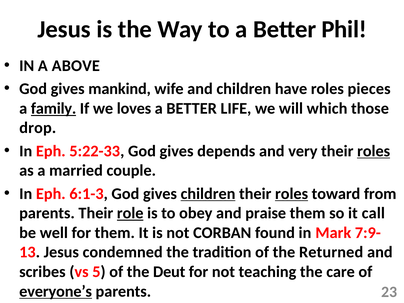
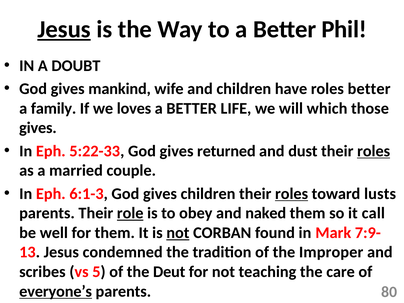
Jesus underline: none -> present (64, 29)
ABOVE: ABOVE -> DOUBT (76, 66)
roles pieces: pieces -> better (369, 89)
family underline: present -> none (54, 108)
drop: drop -> gives (38, 128)
depends: depends -> returned (226, 151)
very: very -> dust (303, 151)
children underline: present -> none (208, 194)
from: from -> lusts (380, 194)
praise: praise -> naked (266, 213)
not underline: none -> present (178, 233)
Returned: Returned -> Improper (331, 252)
23: 23 -> 80 (389, 292)
